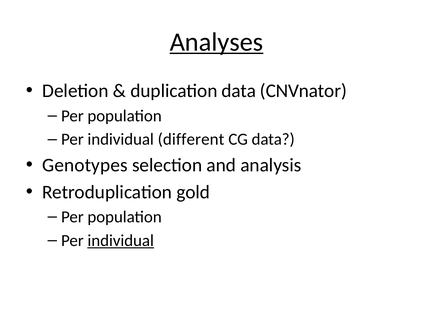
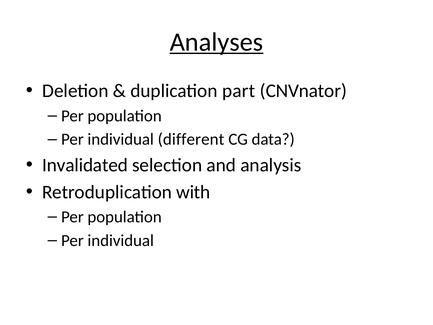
duplication data: data -> part (239, 91)
Genotypes: Genotypes -> Invalidated (85, 165)
gold: gold -> with (193, 192)
individual underline: present -> none (121, 240)
